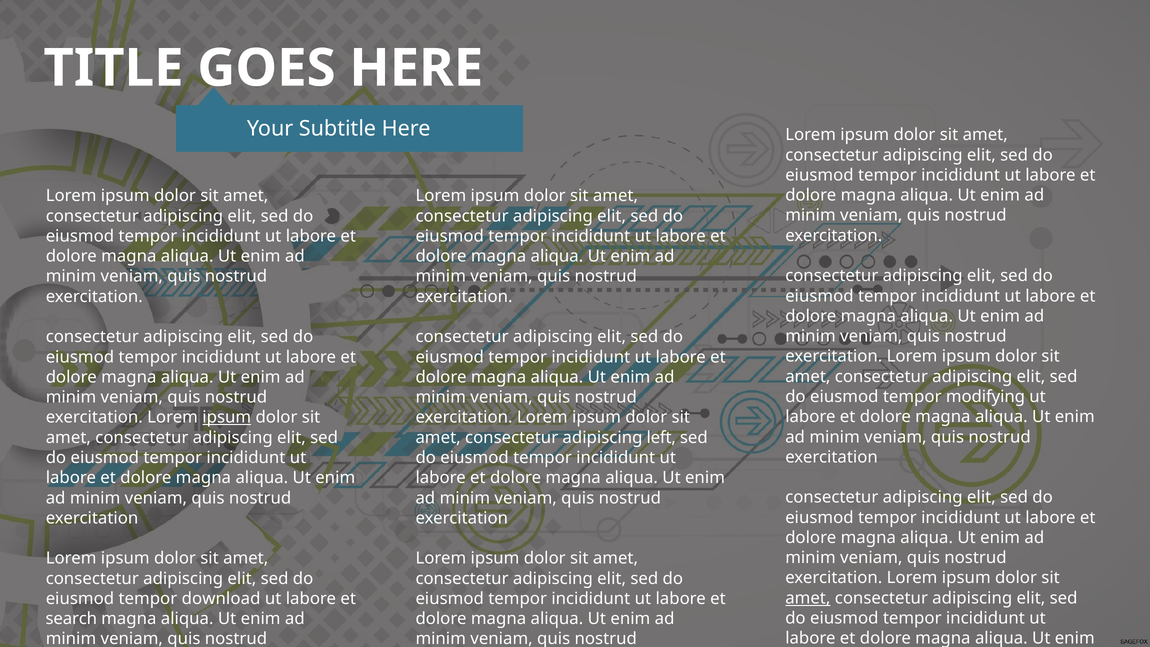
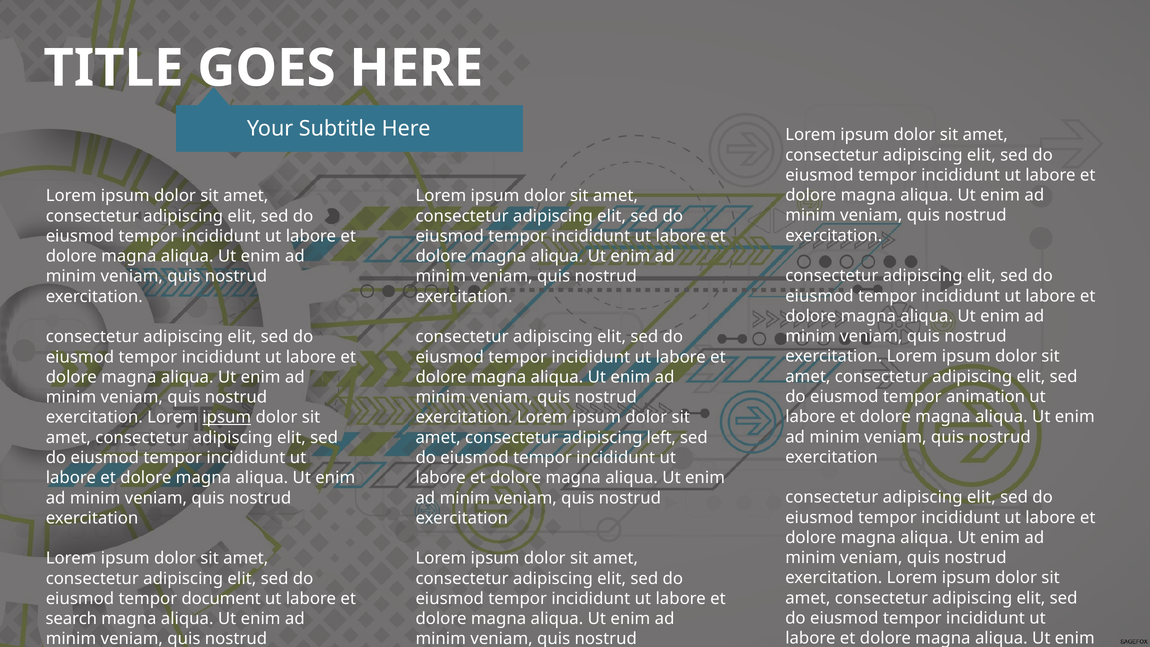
modifying: modifying -> animation (985, 397)
amet underline: present -> none (808, 598)
download: download -> document (221, 599)
